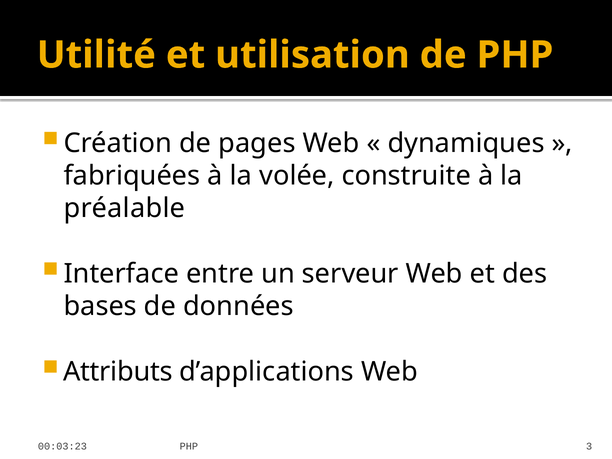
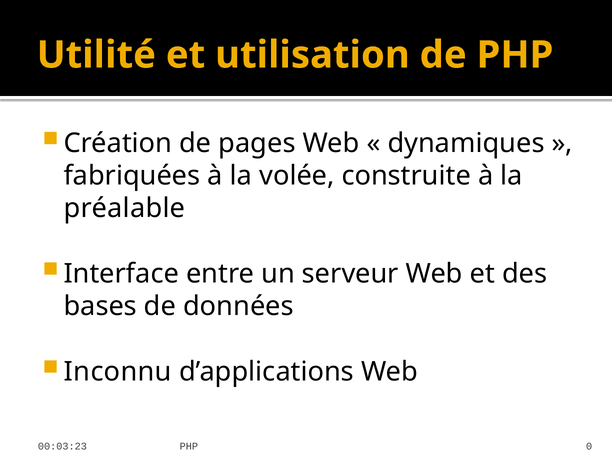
Attributs: Attributs -> Inconnu (118, 372)
3: 3 -> 0 (589, 446)
